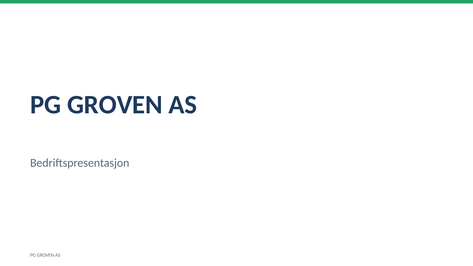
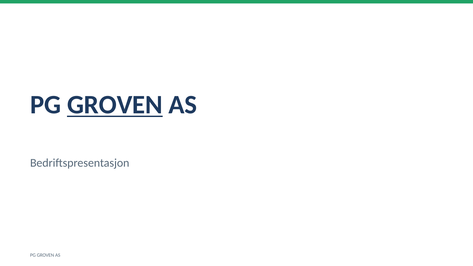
GROVEN underline: none -> present (115, 105)
